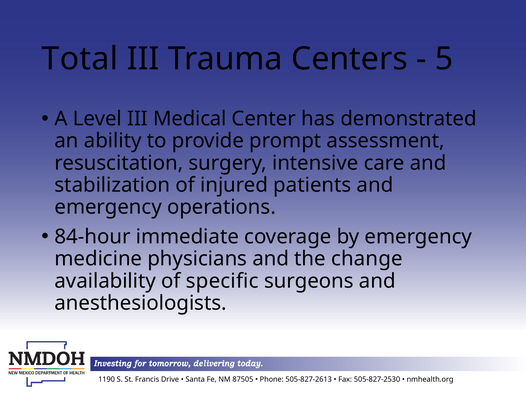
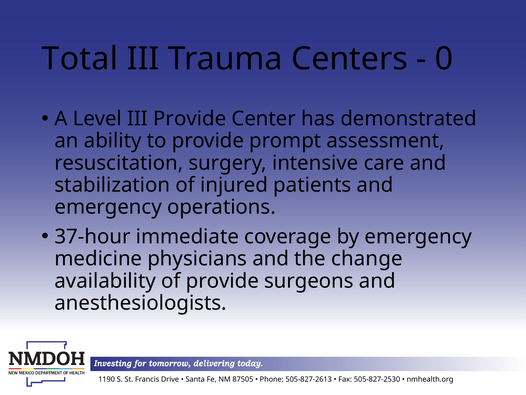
5: 5 -> 0 (444, 59)
III Medical: Medical -> Provide (190, 119)
84-hour: 84-hour -> 37-hour (93, 236)
of specific: specific -> provide (222, 281)
